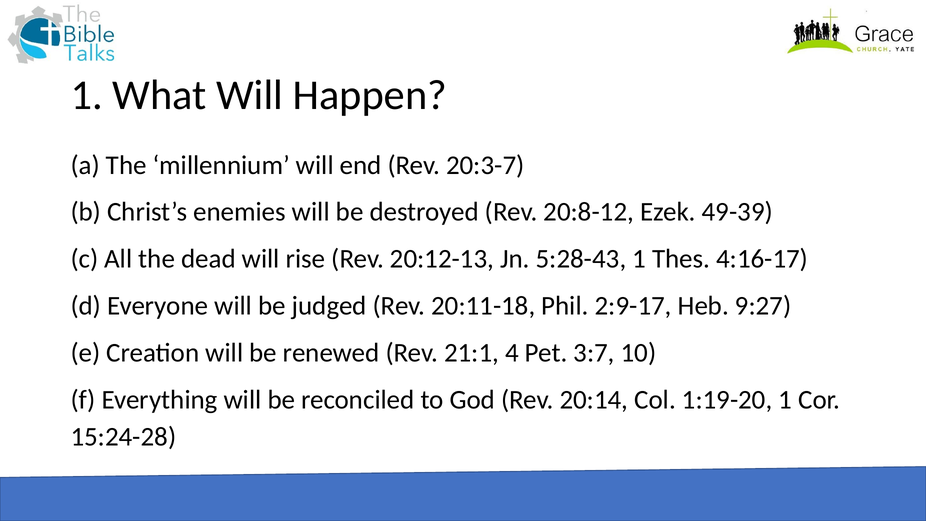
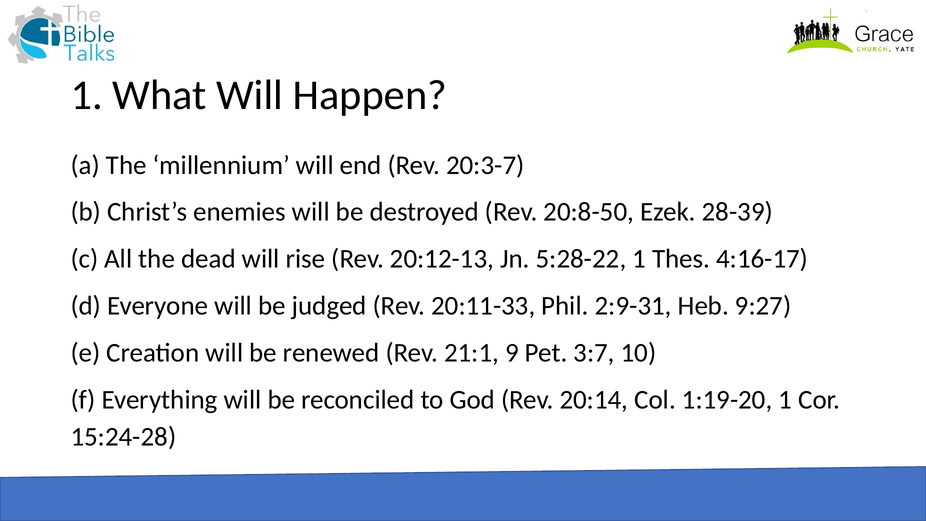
20:8-12: 20:8-12 -> 20:8-50 (589, 212)
49-39: 49-39 -> 28-39 (737, 212)
5:28-43: 5:28-43 -> 5:28-22 (581, 259)
20:11-18: 20:11-18 -> 20:11-33 (483, 306)
2:9-17: 2:9-17 -> 2:9-31 (633, 306)
4: 4 -> 9 (512, 353)
